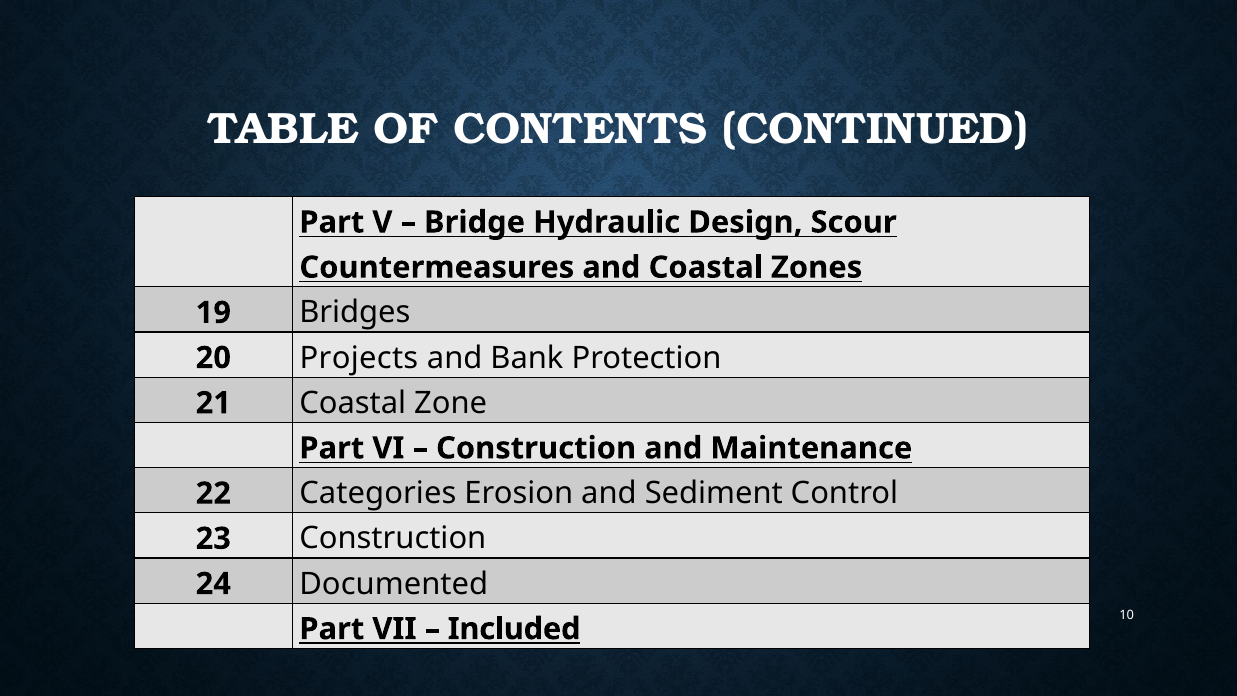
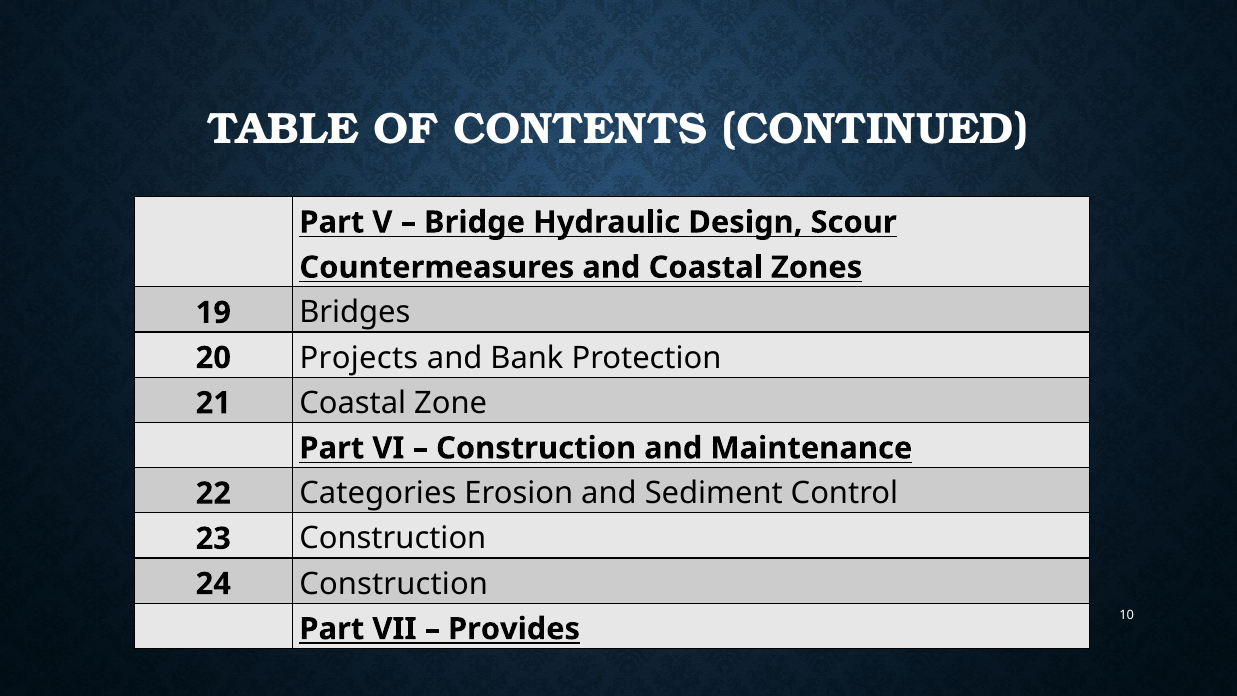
Documented: Documented -> Construction (394, 584)
Included: Included -> Provides (514, 629)
